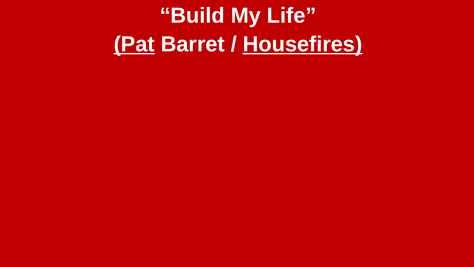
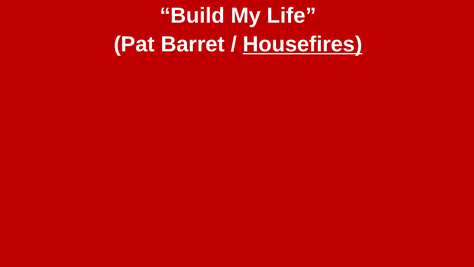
Pat underline: present -> none (134, 44)
